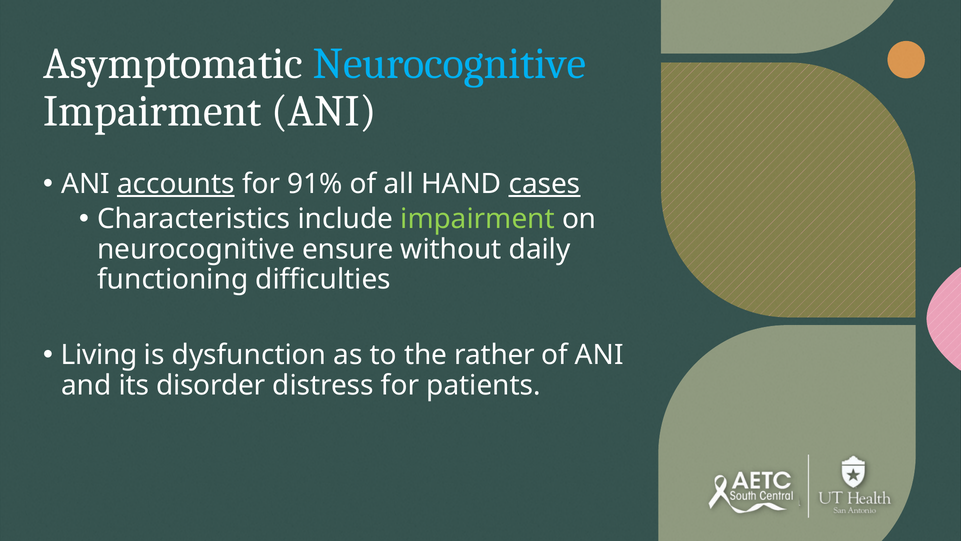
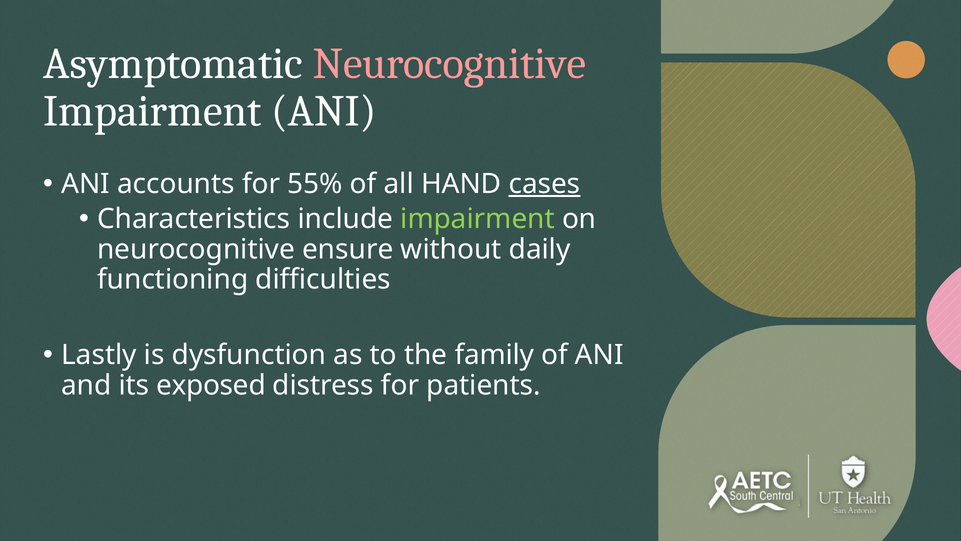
Neurocognitive colour: light blue -> pink (450, 64)
accounts underline: present -> none (176, 184)
91%: 91% -> 55% (315, 184)
Living: Living -> Lastly (99, 355)
rather: rather -> family (494, 355)
disorder: disorder -> exposed (211, 385)
